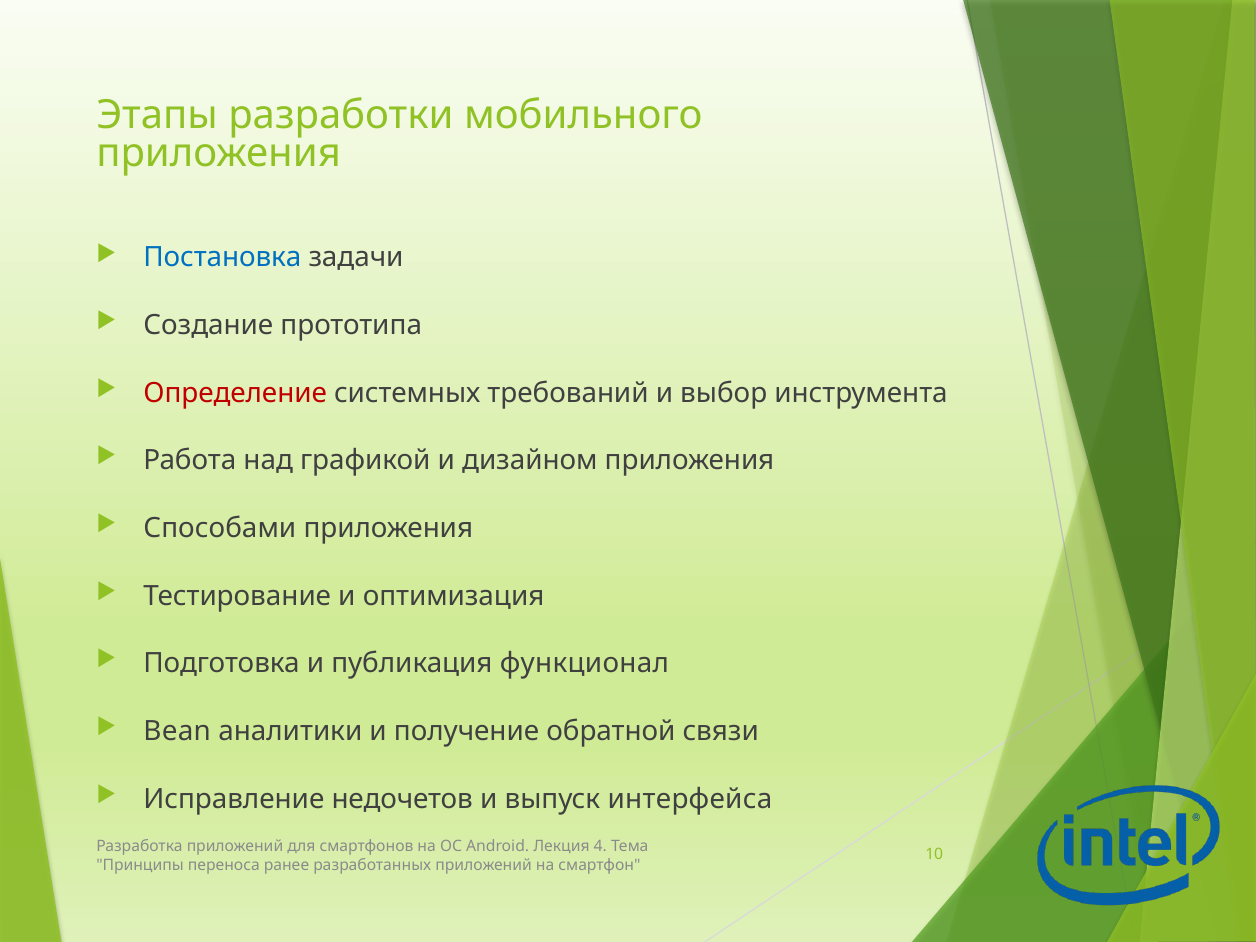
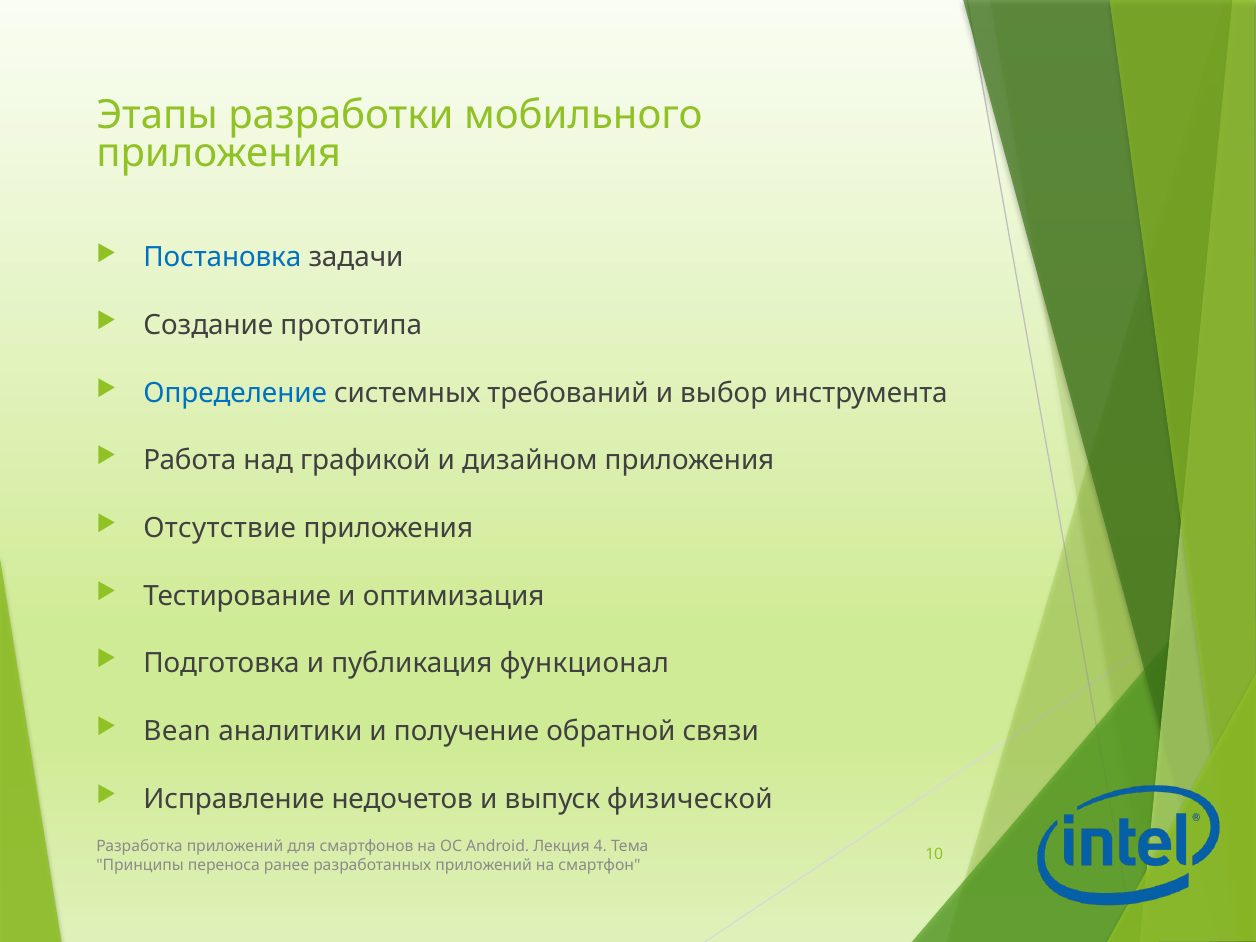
Определение colour: red -> blue (235, 393)
Способами: Способами -> Отсутствие (220, 528)
интерфейса: интерфейса -> физической (690, 799)
